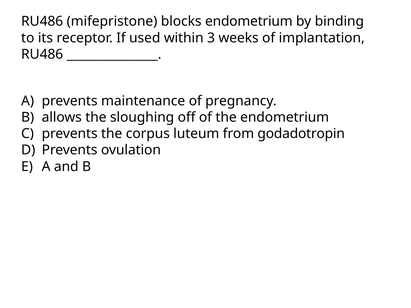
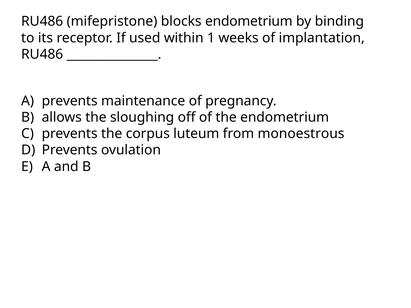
3: 3 -> 1 (211, 38)
godadotropin: godadotropin -> monoestrous (301, 134)
